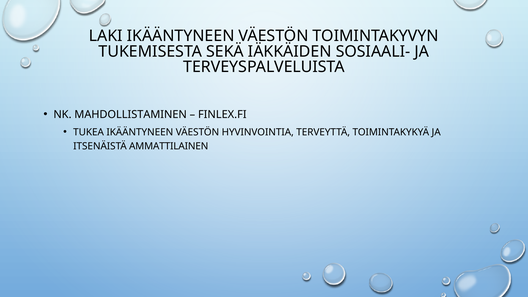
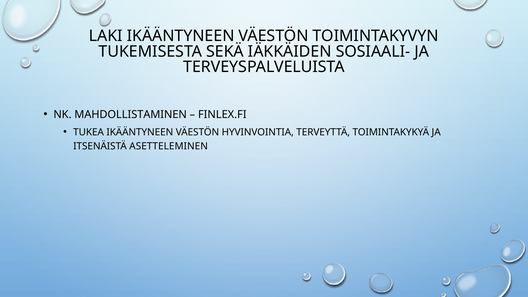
AMMATTILAINEN: AMMATTILAINEN -> ASETTELEMINEN (169, 146)
